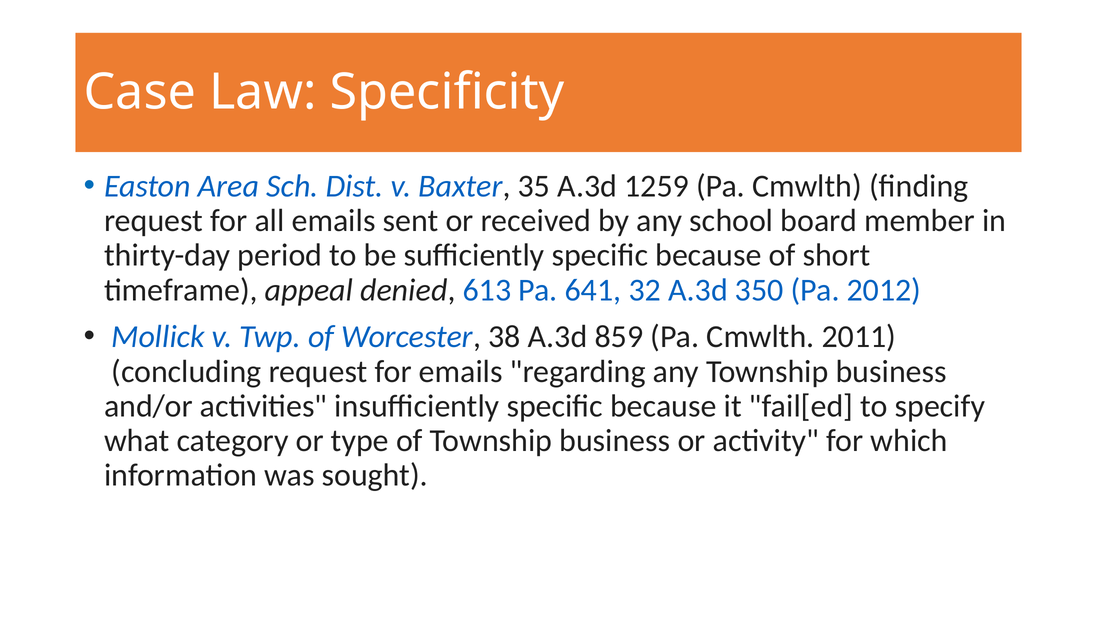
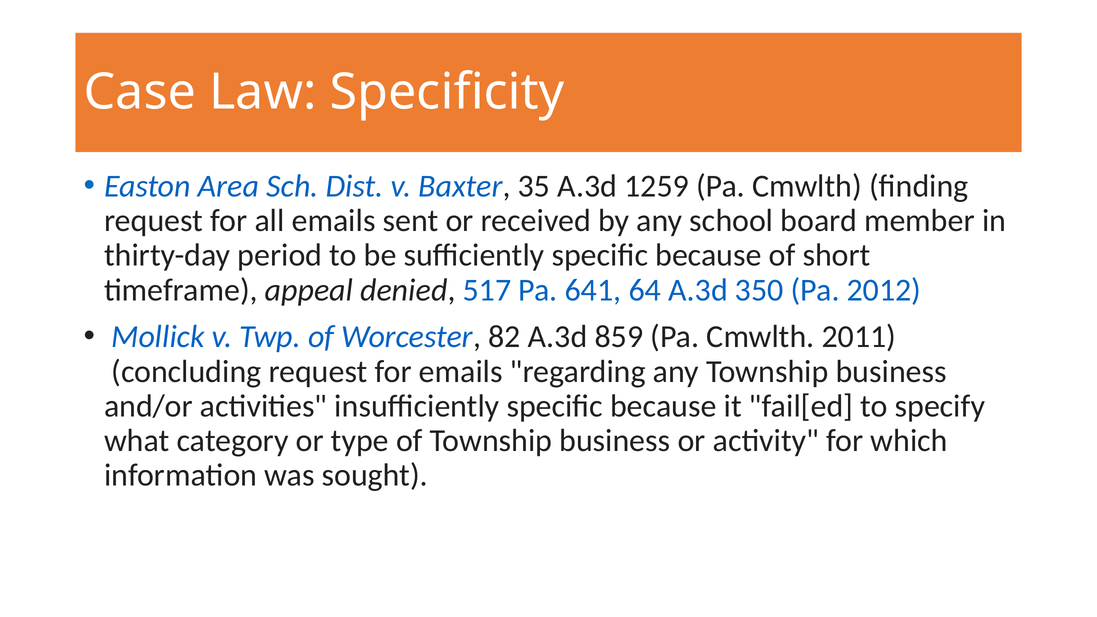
613: 613 -> 517 (487, 290)
32: 32 -> 64 (645, 290)
38: 38 -> 82 (504, 337)
